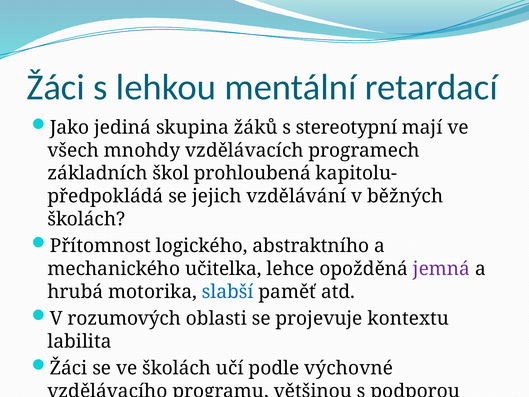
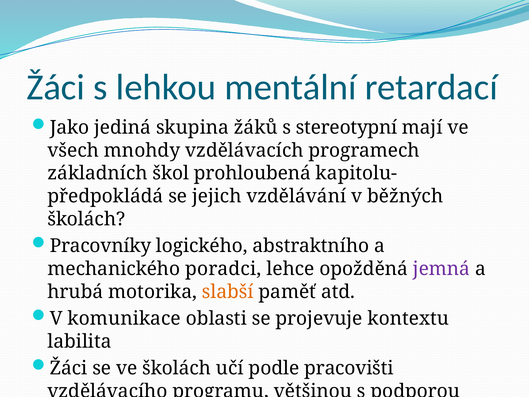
Přítomnost: Přítomnost -> Pracovníky (100, 246)
učitelka: učitelka -> poradci (223, 269)
slabší colour: blue -> orange (228, 292)
rozumových: rozumových -> komunikace (124, 318)
výchovné: výchovné -> pracovišti (349, 368)
